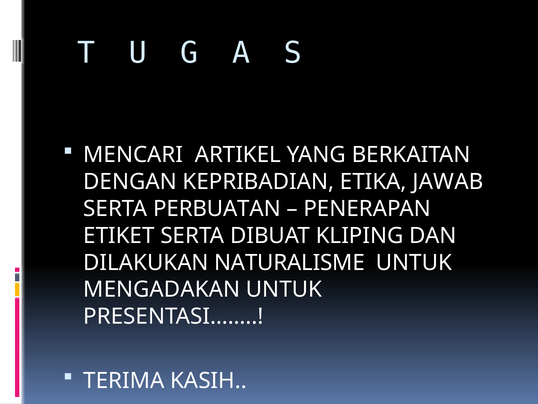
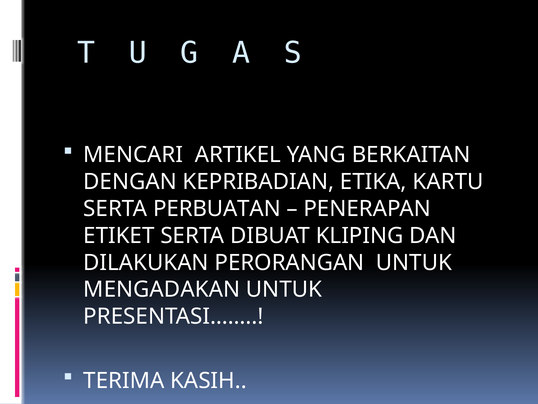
JAWAB: JAWAB -> KARTU (448, 182)
NATURALISME: NATURALISME -> PERORANGAN (289, 262)
